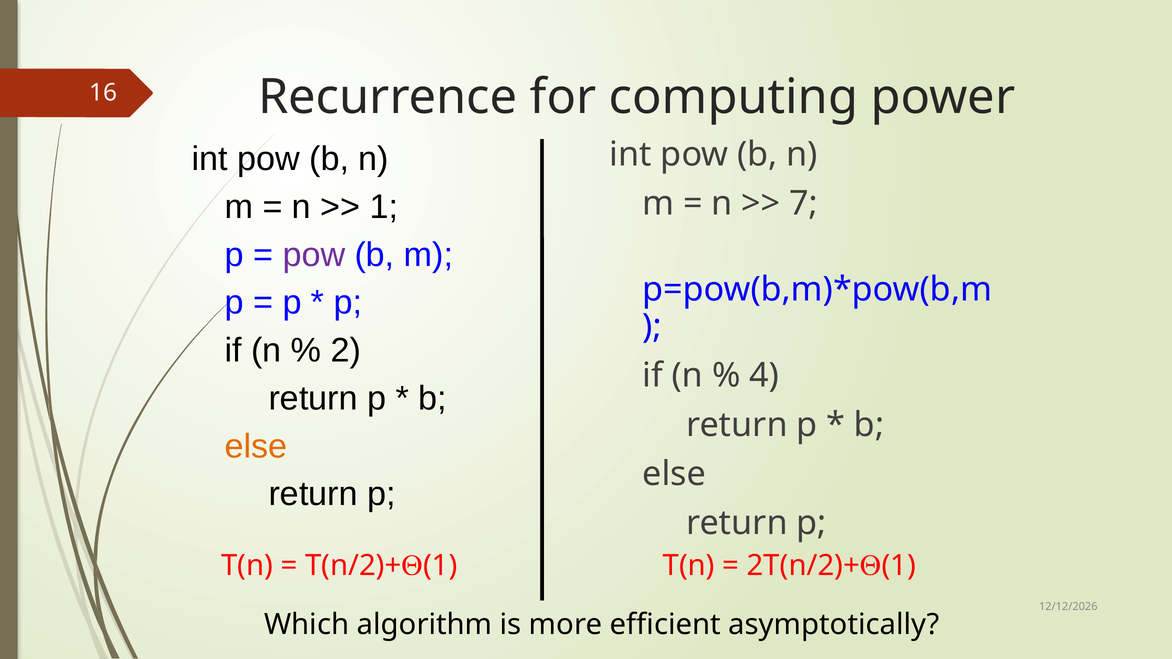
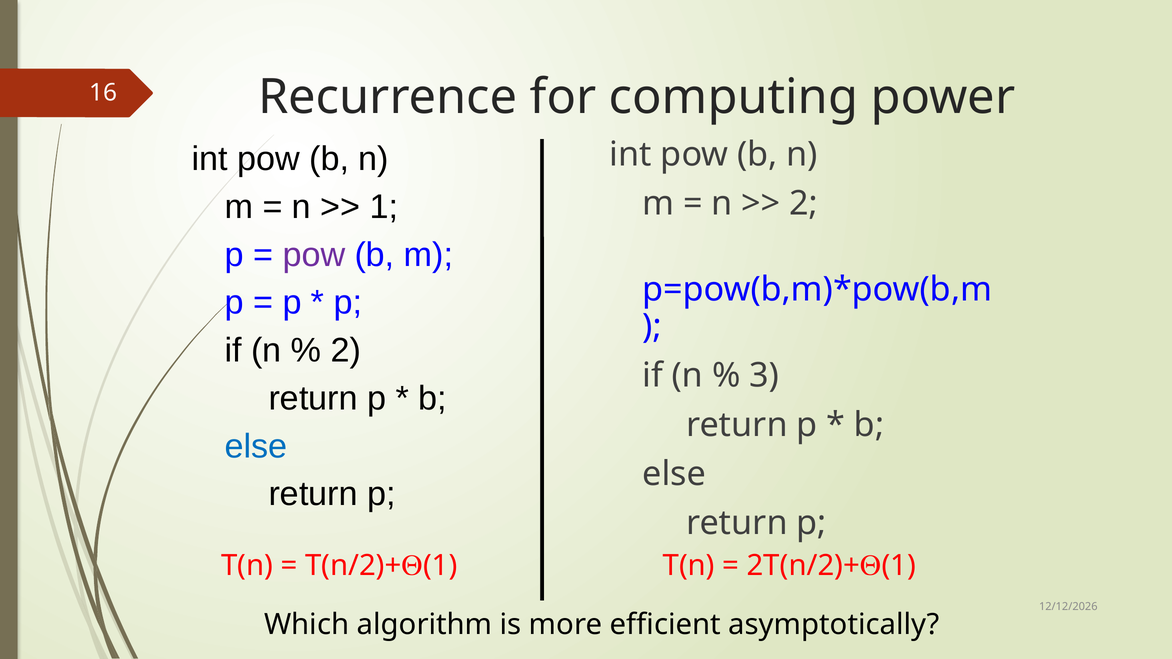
7: 7 -> 2 (804, 204)
4: 4 -> 3 (764, 376)
else colour: orange -> blue (256, 446)
